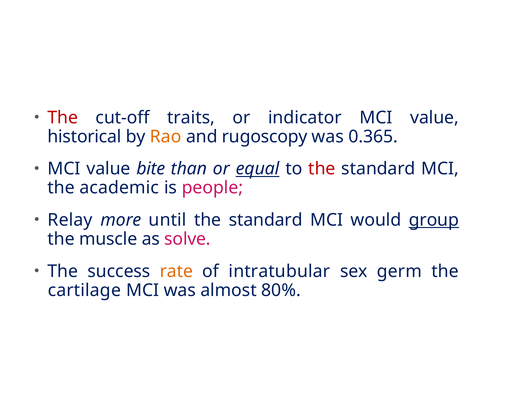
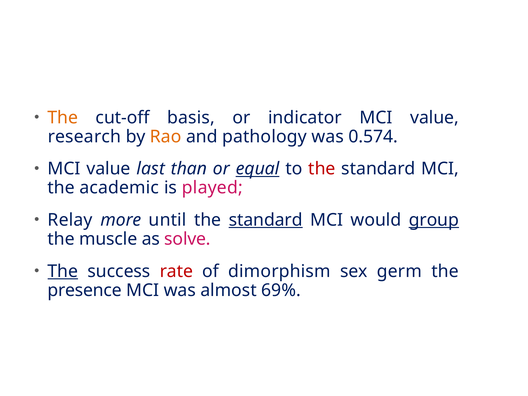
The colour: red -> orange (63, 118)
traits: traits -> basis (191, 118)
historical: historical -> research (84, 137)
rugoscopy: rugoscopy -> pathology (265, 137)
0.365: 0.365 -> 0.574 (373, 137)
bite: bite -> last (151, 169)
people: people -> played (212, 188)
standard underline: none -> present (266, 220)
The underline: none -> present (63, 271)
rate colour: orange -> red (176, 271)
intratubular: intratubular -> dimorphism (279, 271)
cartilage: cartilage -> presence (85, 290)
80%: 80% -> 69% (281, 290)
